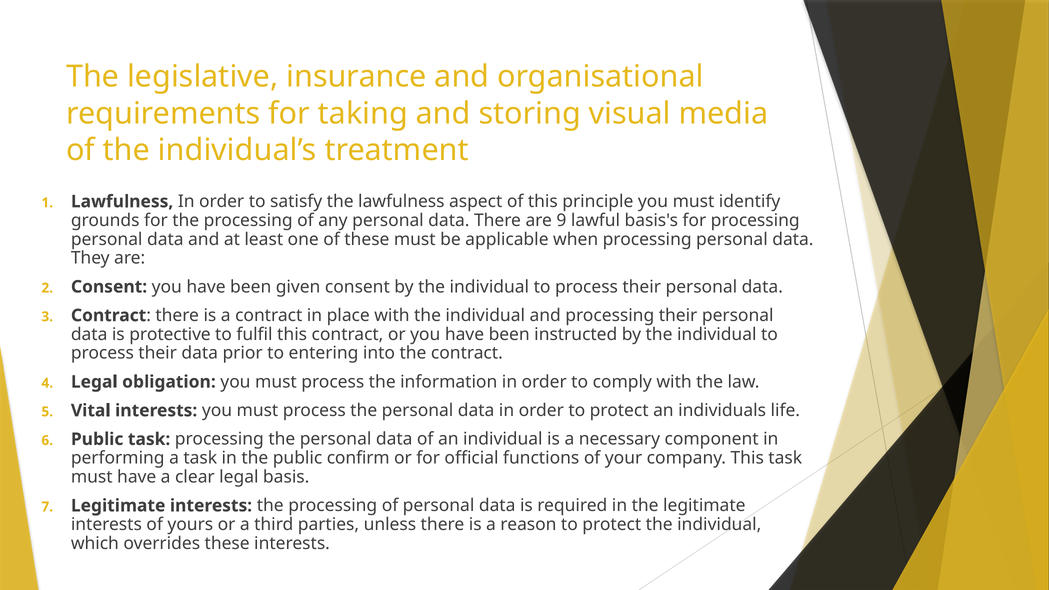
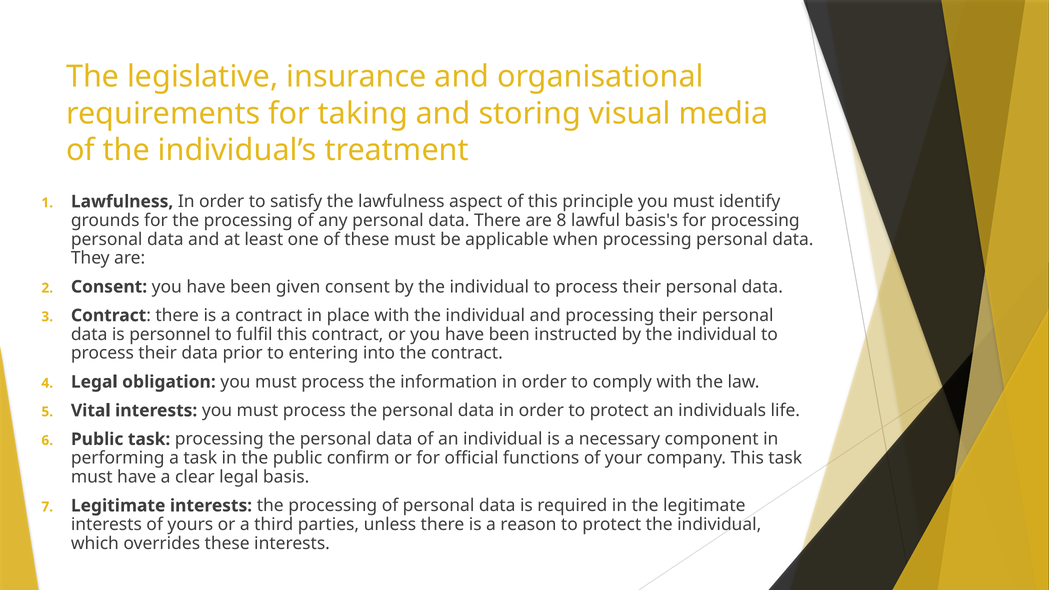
9: 9 -> 8 (561, 220)
protective: protective -> personnel (170, 334)
